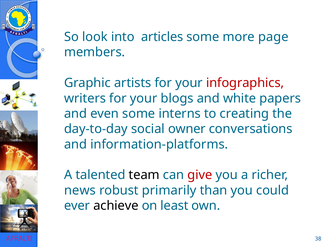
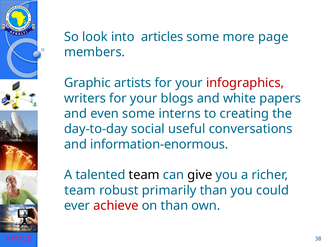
owner: owner -> useful (187, 129)
information-platforms: information-platforms -> information-enormous (159, 144)
give colour: red -> black (200, 175)
news: news -> team (80, 190)
achieve colour: black -> red (116, 205)
on least: least -> than (174, 205)
